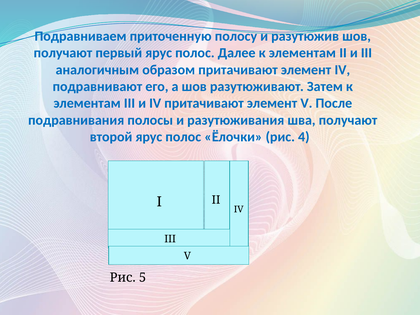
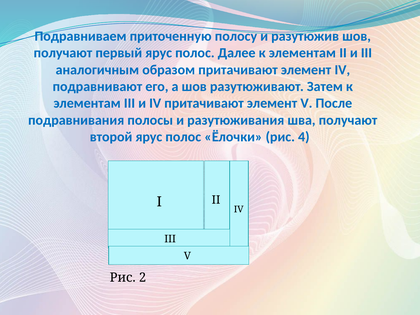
5: 5 -> 2 (143, 277)
